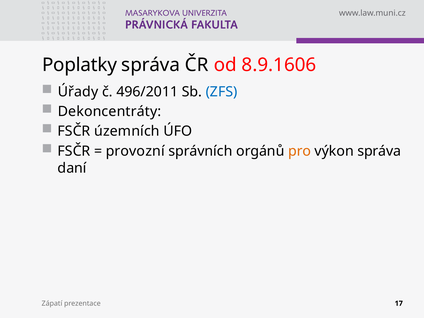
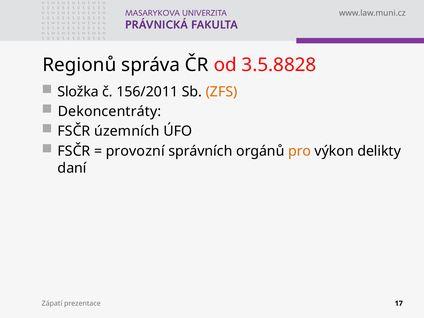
Poplatky: Poplatky -> Regionů (79, 65)
8.9.1606: 8.9.1606 -> 3.5.8828 (279, 65)
Úřady: Úřady -> Složka (78, 92)
496/2011: 496/2011 -> 156/2011 (147, 92)
ZFS colour: blue -> orange (222, 92)
výkon správa: správa -> delikty (379, 151)
